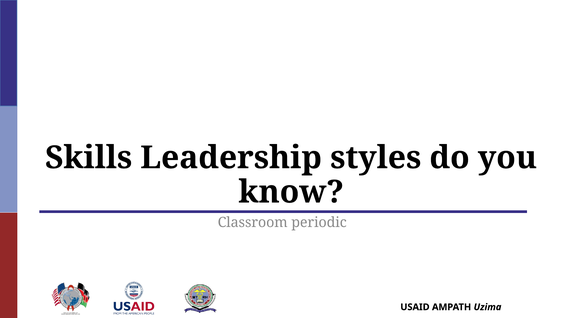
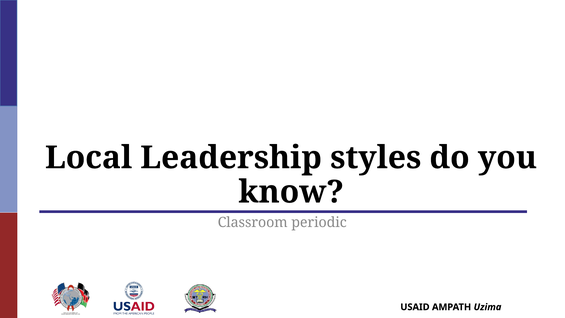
Skills: Skills -> Local (89, 158)
